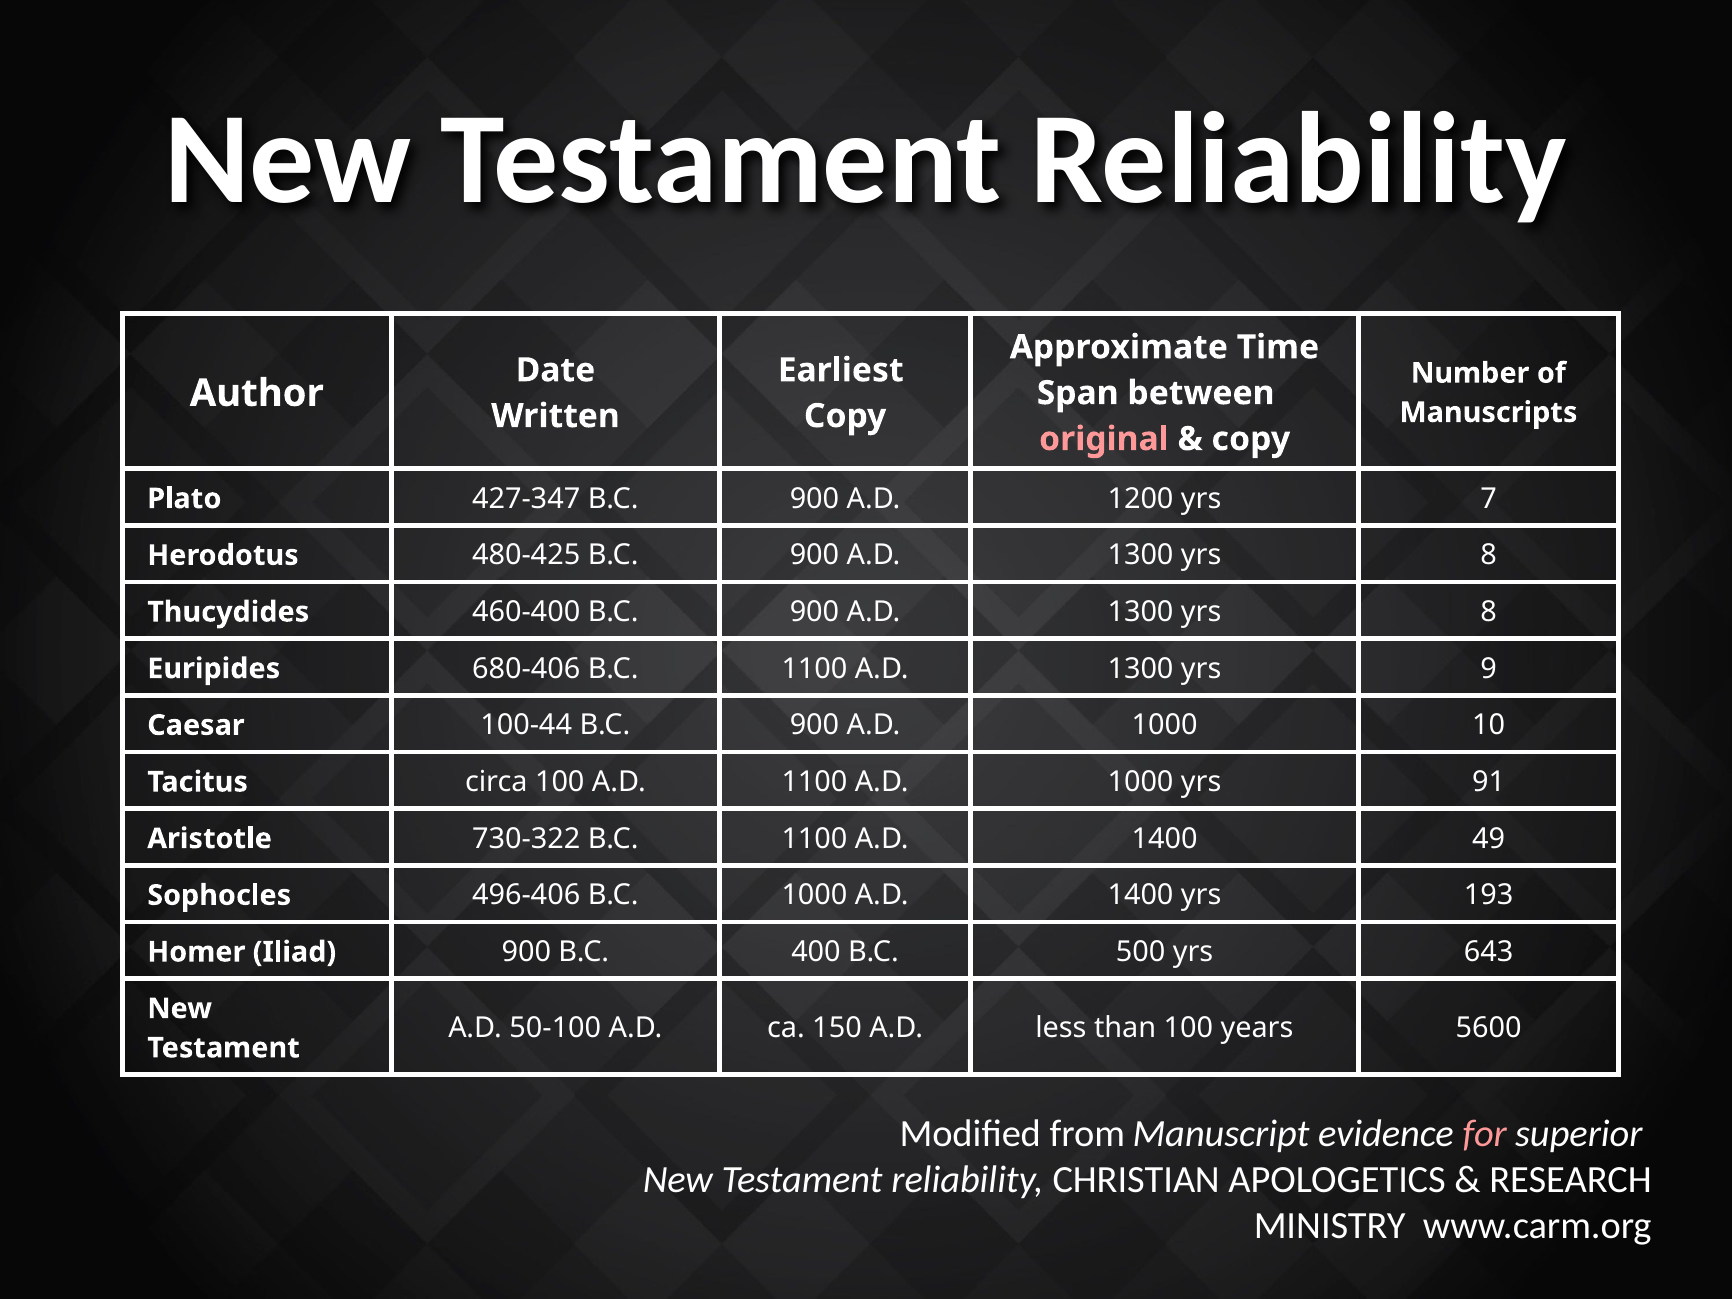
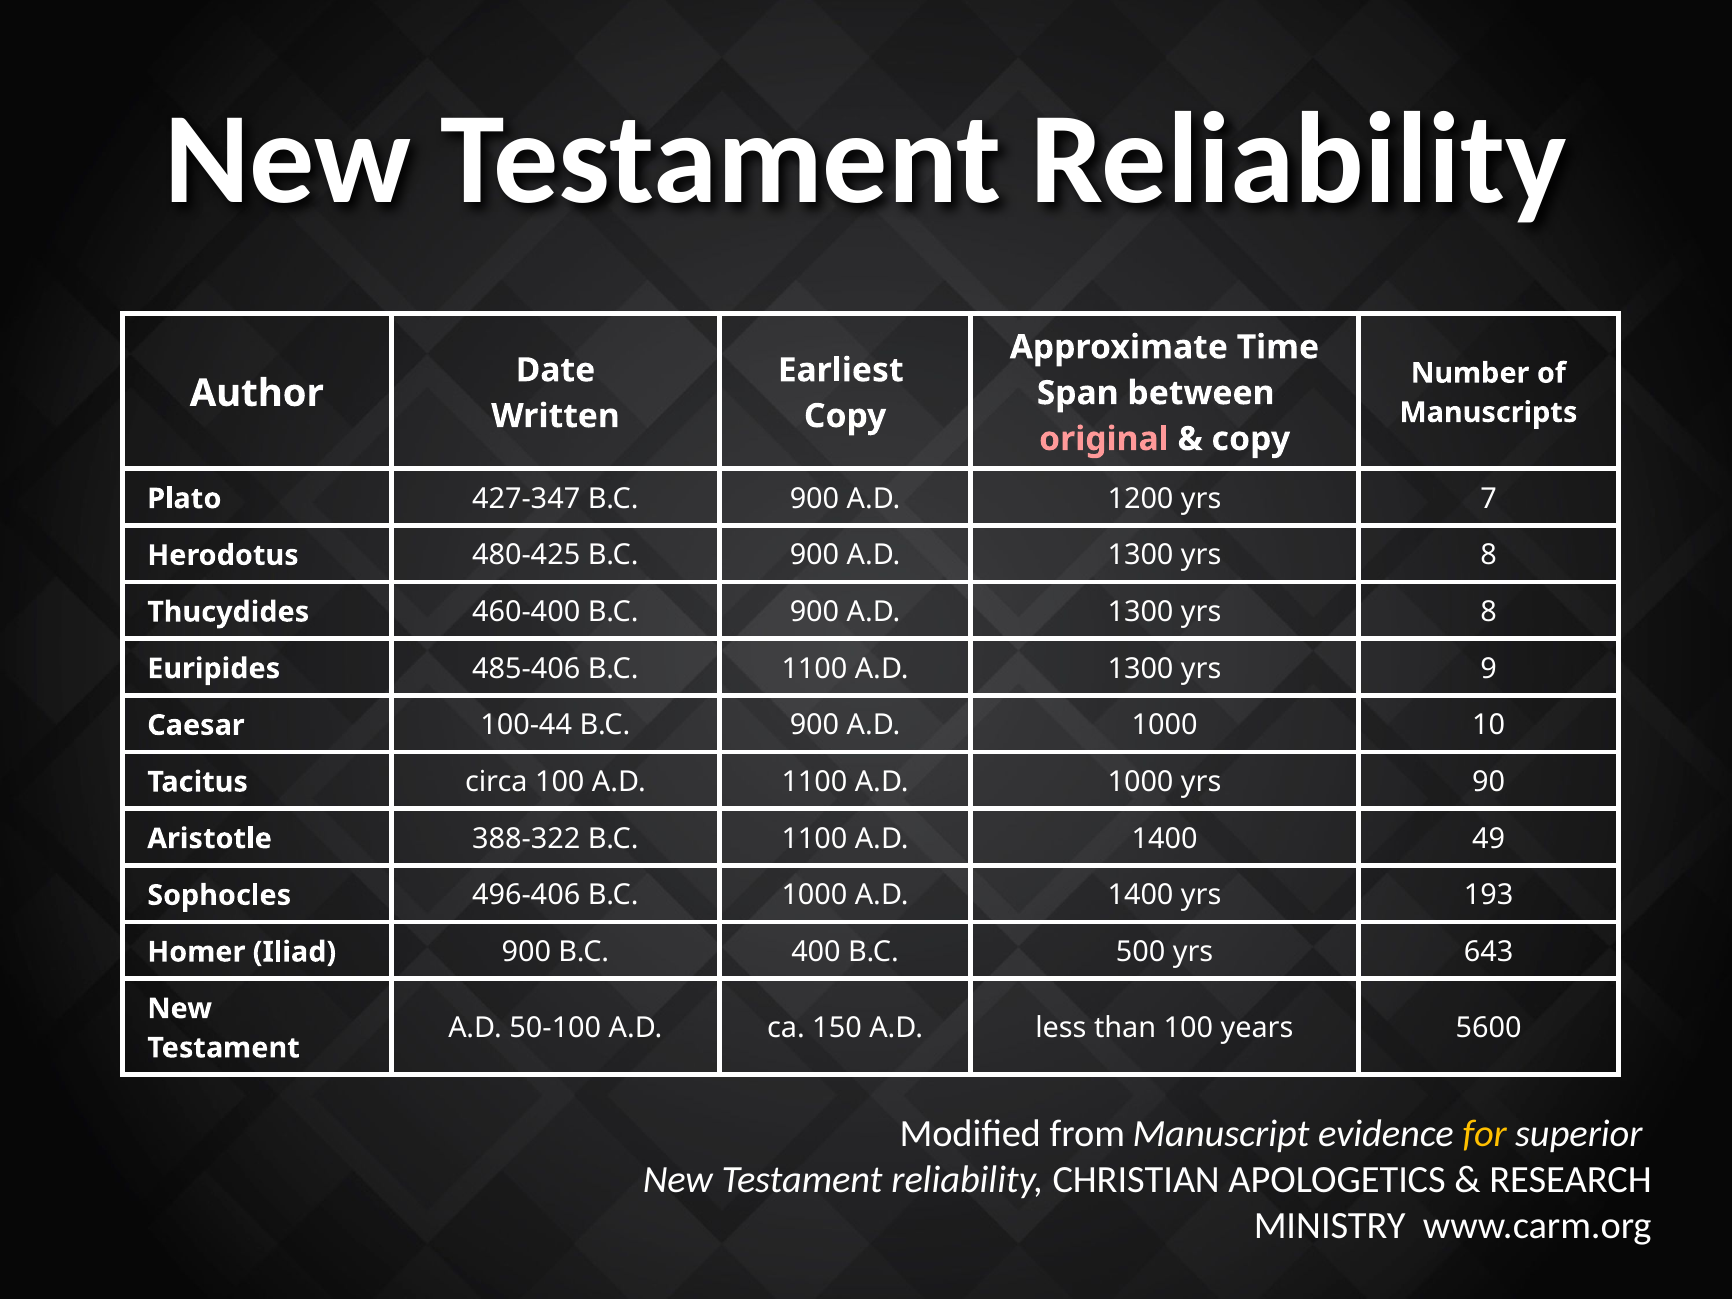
680-406: 680-406 -> 485-406 (526, 669)
91: 91 -> 90 (1489, 782)
730-322: 730-322 -> 388-322 (526, 839)
for colour: pink -> yellow (1485, 1133)
